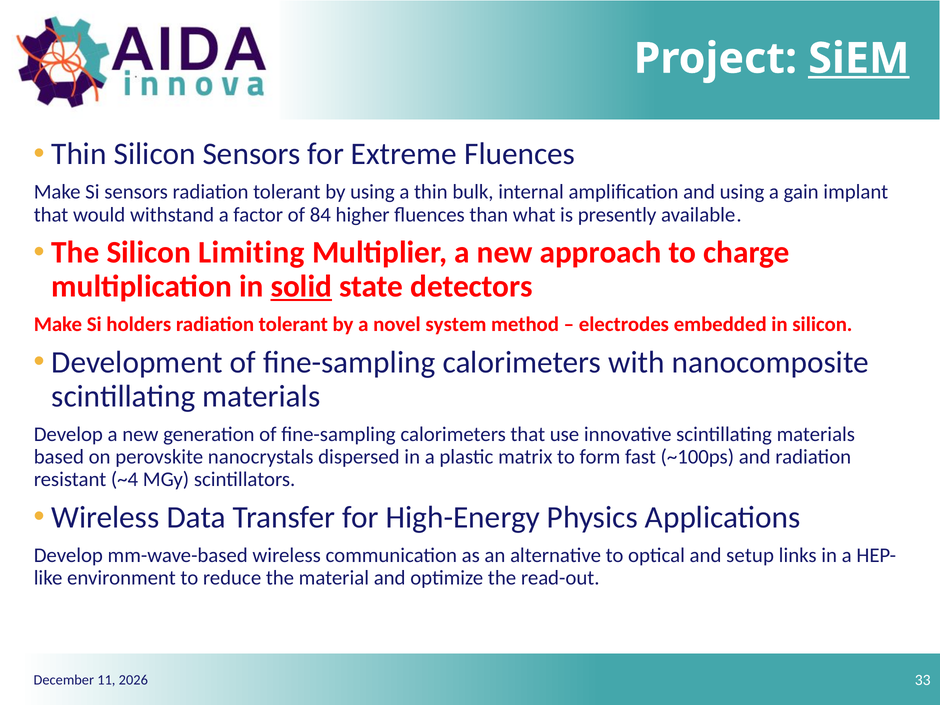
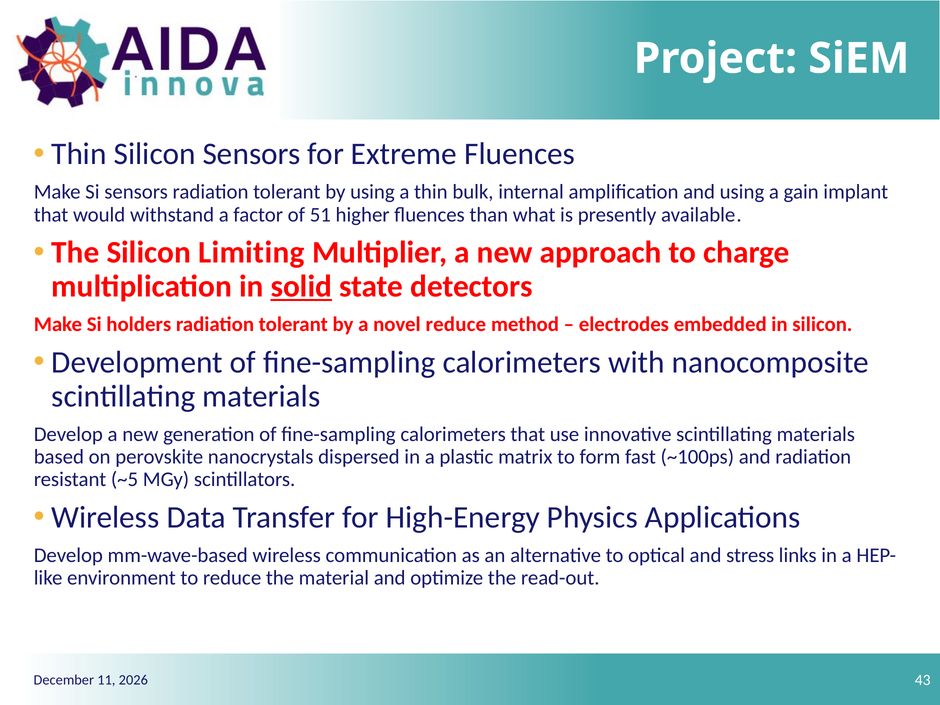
SiEM underline: present -> none (859, 59)
84: 84 -> 51 (320, 215)
novel system: system -> reduce (456, 324)
~4: ~4 -> ~5 (125, 479)
setup: setup -> stress (750, 555)
33: 33 -> 43 (923, 680)
